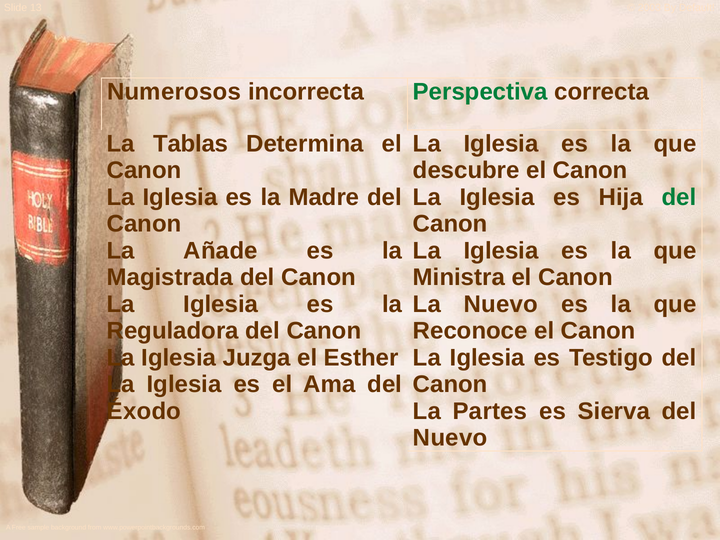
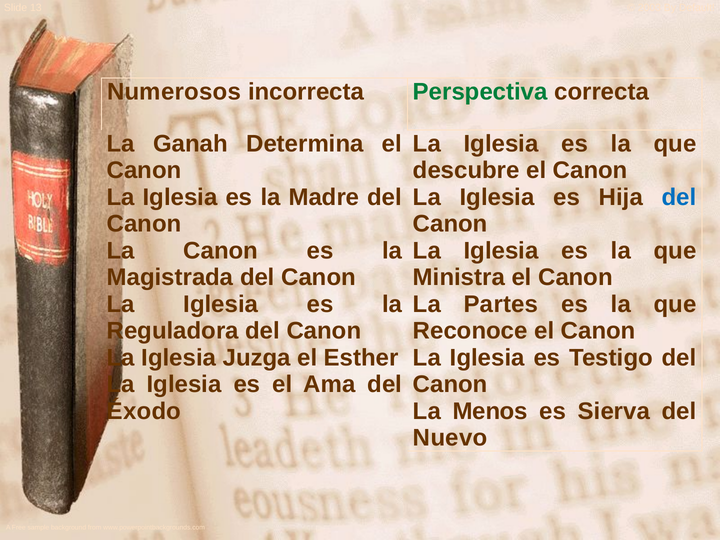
Tablas: Tablas -> Ganah (190, 144)
del colour: green -> blue (679, 197)
La Añade: Añade -> Canon (221, 251)
La Nuevo: Nuevo -> Partes (501, 304)
Partes: Partes -> Menos (490, 411)
